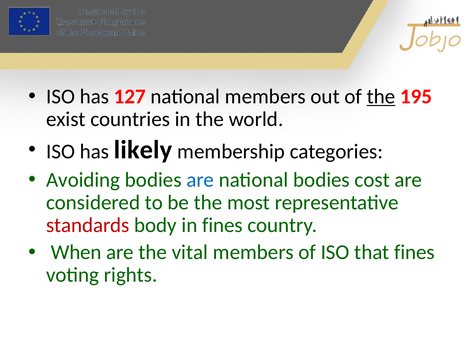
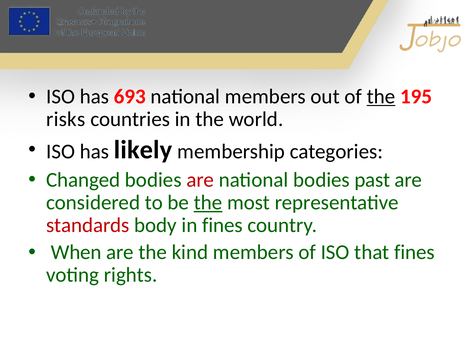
127: 127 -> 693 (130, 96)
exist: exist -> risks (66, 119)
Avoiding: Avoiding -> Changed (83, 180)
are colour: blue -> red (200, 180)
cost: cost -> past (372, 180)
the underline: none -> present (208, 202)
vital: vital -> kind (190, 252)
